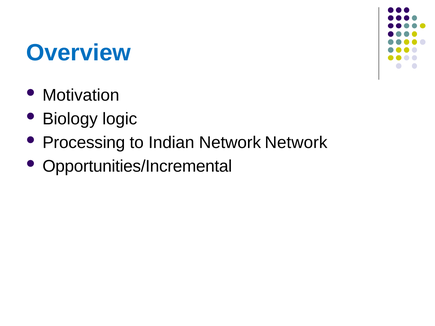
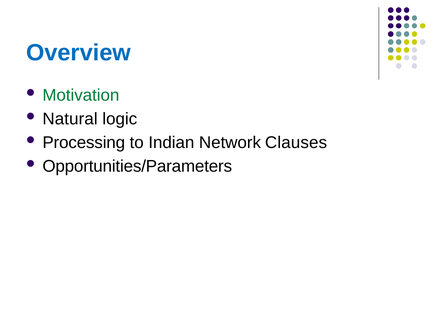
Motivation colour: black -> green (81, 95)
Biology: Biology -> Natural (70, 119)
Network Network: Network -> Clauses (296, 143)
Opportunities/Incremental: Opportunities/Incremental -> Opportunities/Parameters (137, 166)
